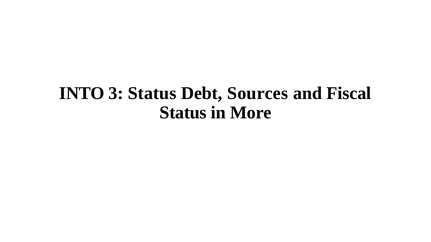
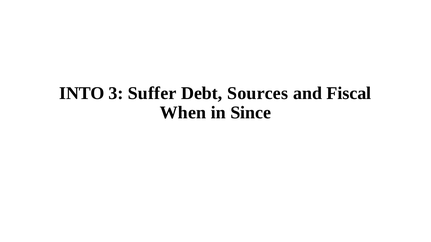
3 Status: Status -> Suffer (152, 93)
Status: Status -> When (183, 113)
More: More -> Since (251, 113)
